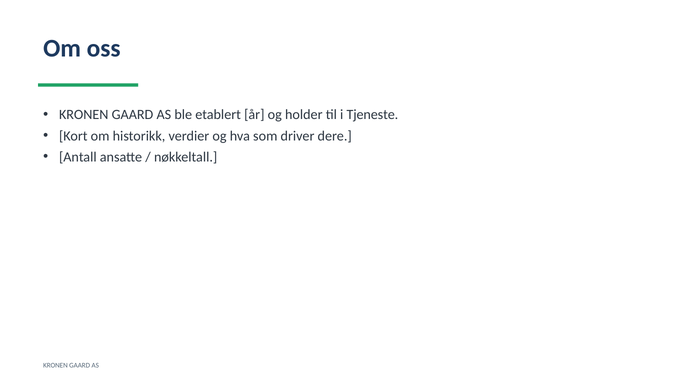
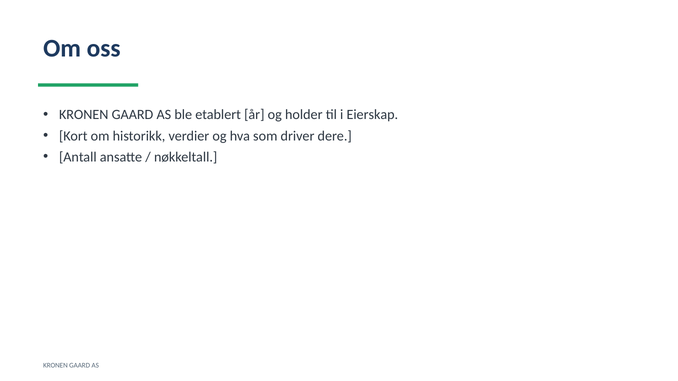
Tjeneste: Tjeneste -> Eierskap (372, 115)
